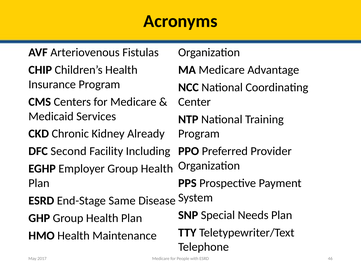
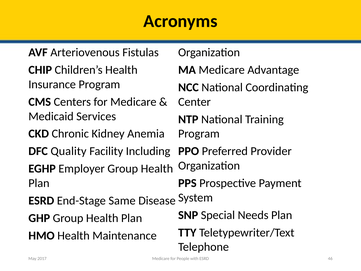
Already: Already -> Anemia (146, 134)
Second: Second -> Quality (69, 151)
